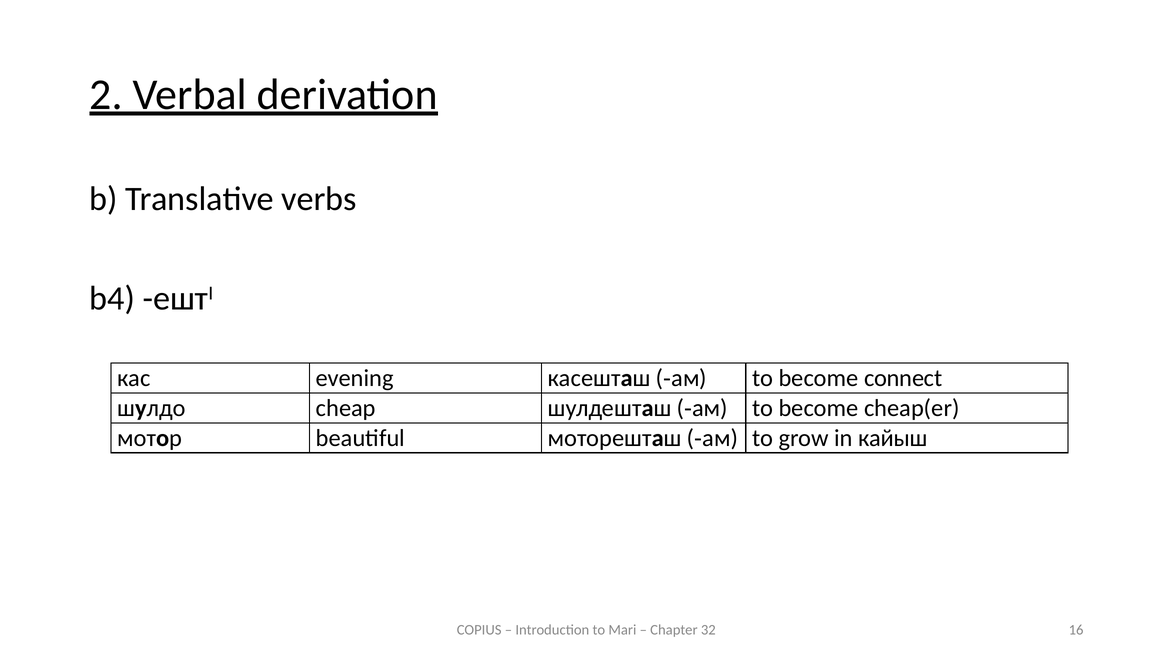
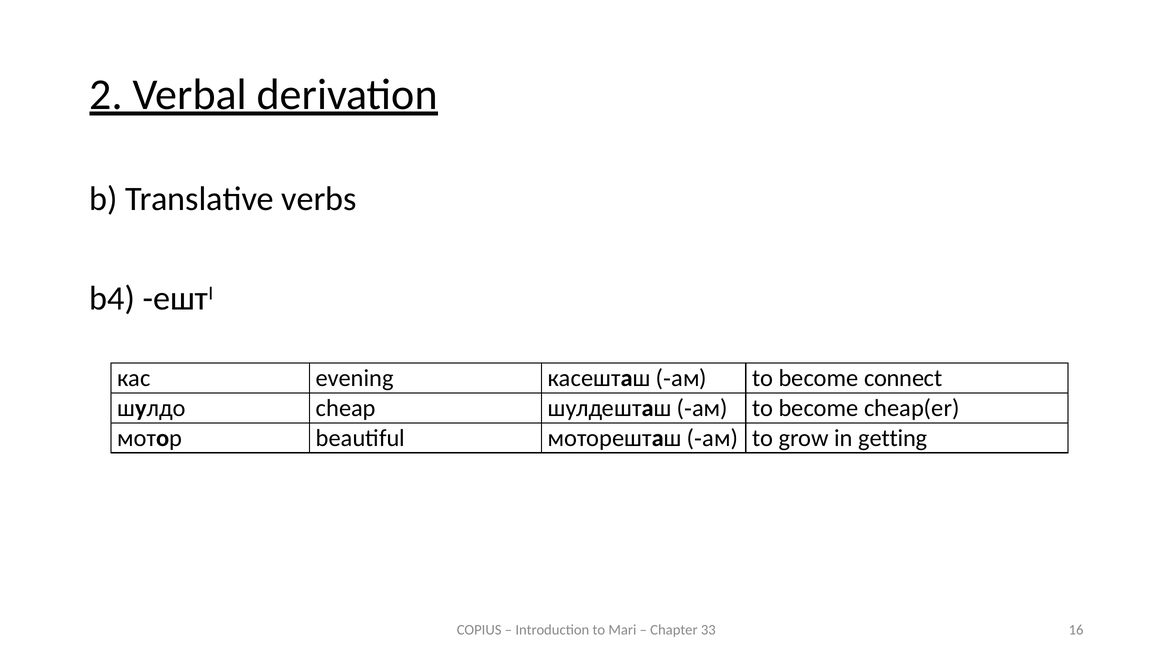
кайыш: кайыш -> getting (893, 438)
32: 32 -> 33 (708, 630)
